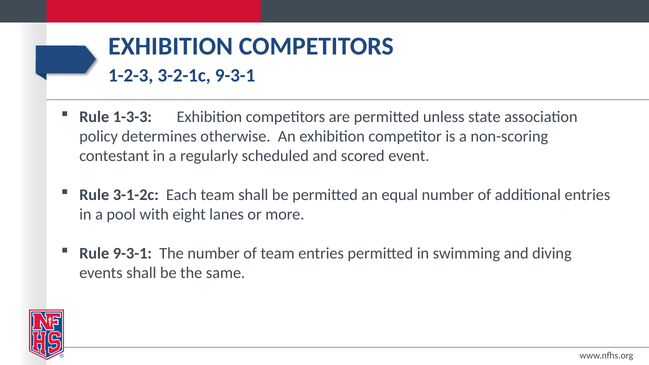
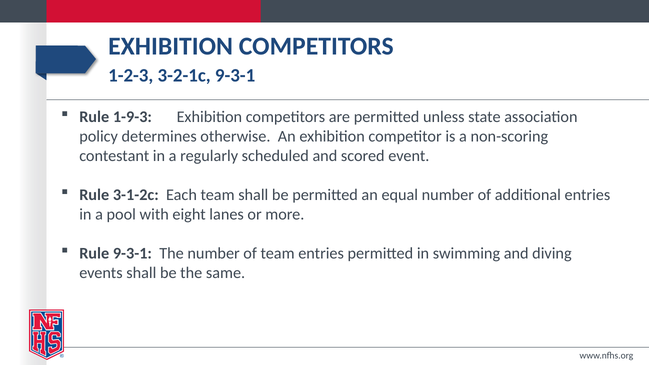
1-3-3: 1-3-3 -> 1-9-3 (132, 117)
